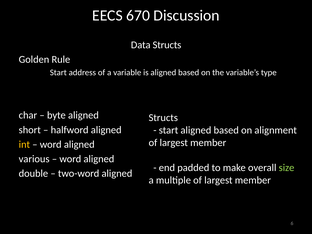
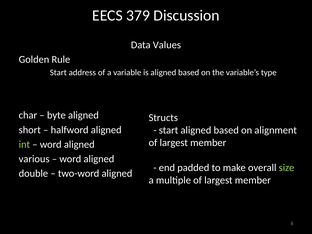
670: 670 -> 379 (138, 15)
Data Structs: Structs -> Values (167, 45)
int colour: yellow -> light green (24, 144)
